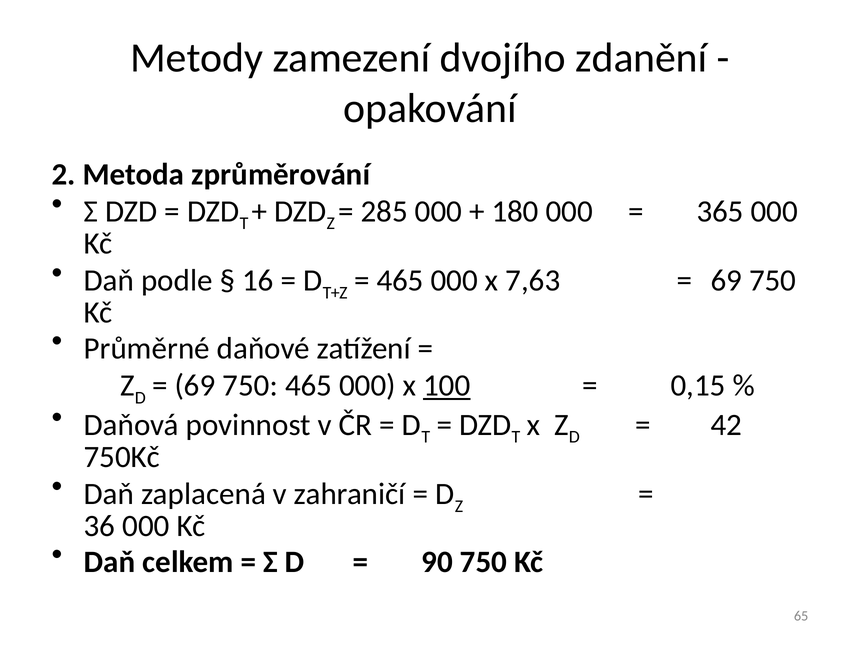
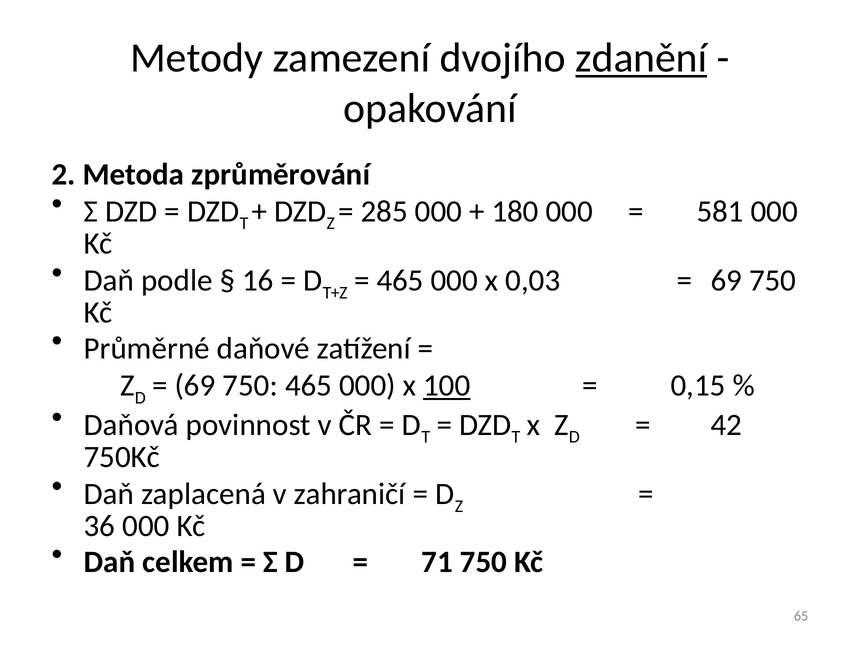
zdanění underline: none -> present (641, 58)
365: 365 -> 581 (720, 211)
7,63: 7,63 -> 0,03 (533, 281)
90: 90 -> 71 (437, 562)
